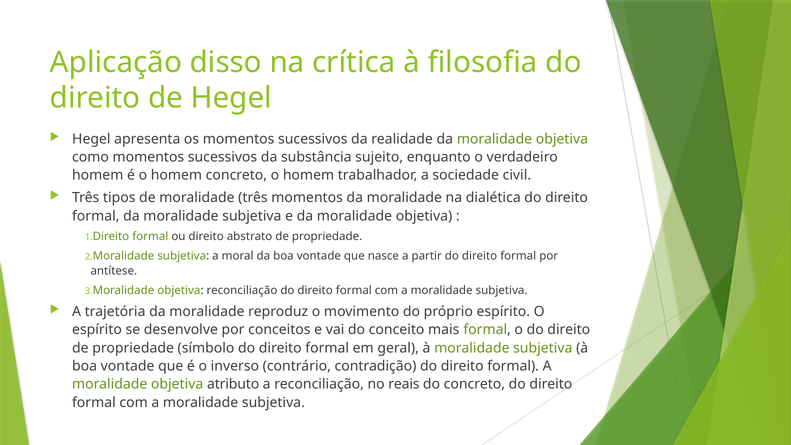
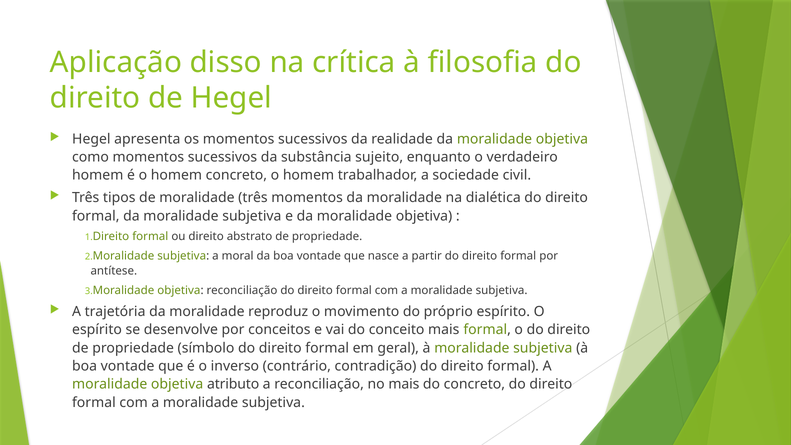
no reais: reais -> mais (404, 384)
